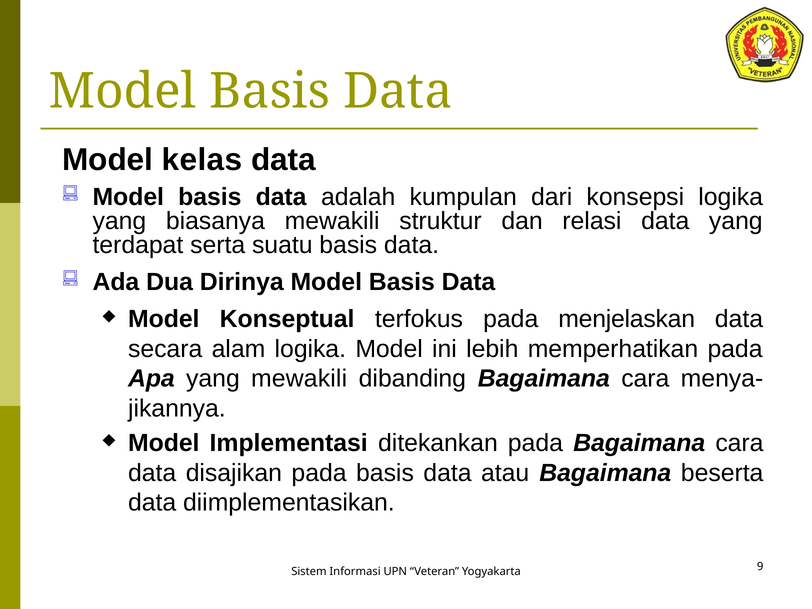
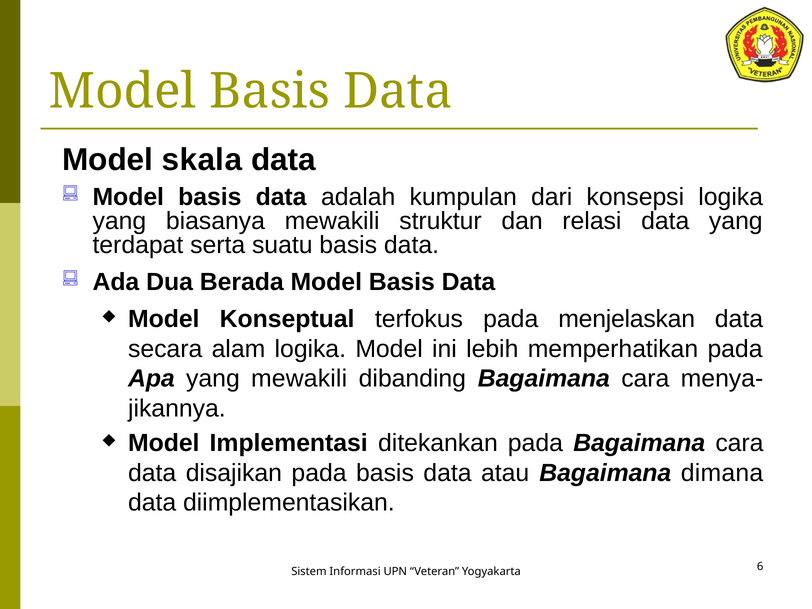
kelas: kelas -> skala (202, 160)
Dirinya: Dirinya -> Berada (242, 282)
beserta: beserta -> dimana (722, 473)
9: 9 -> 6 (760, 566)
